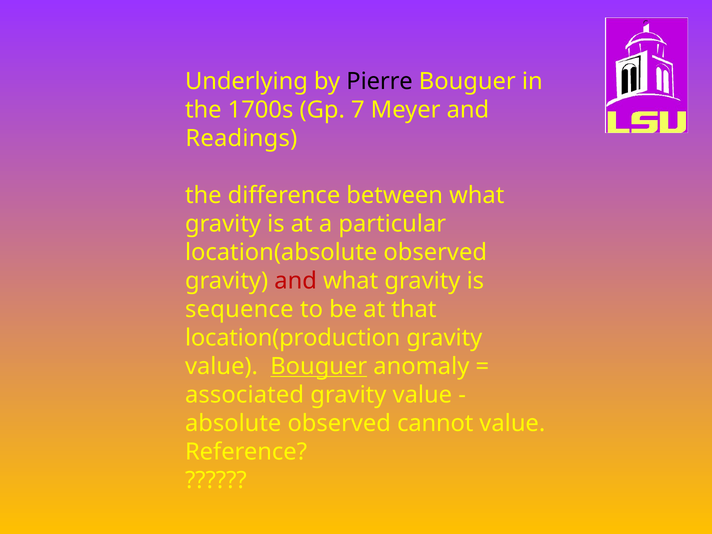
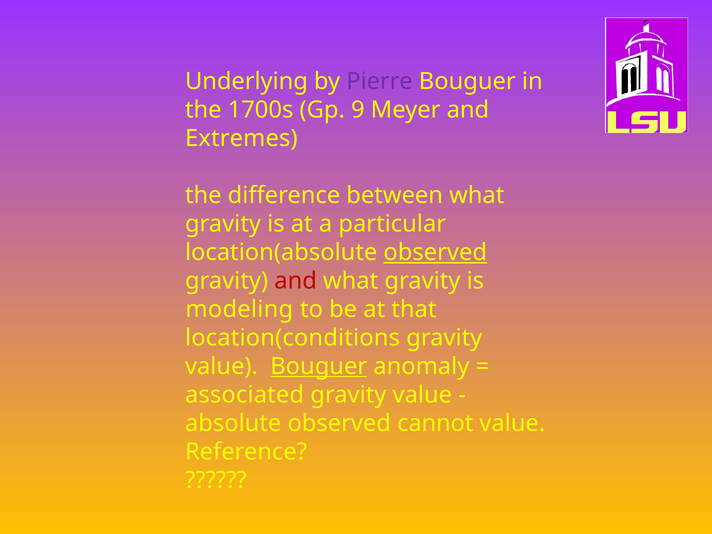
Pierre colour: black -> purple (380, 81)
7: 7 -> 9 (358, 110)
Readings: Readings -> Extremes (241, 138)
observed underline: none -> present (435, 252)
sequence: sequence -> modeling (239, 309)
location(production: location(production -> location(conditions (293, 338)
